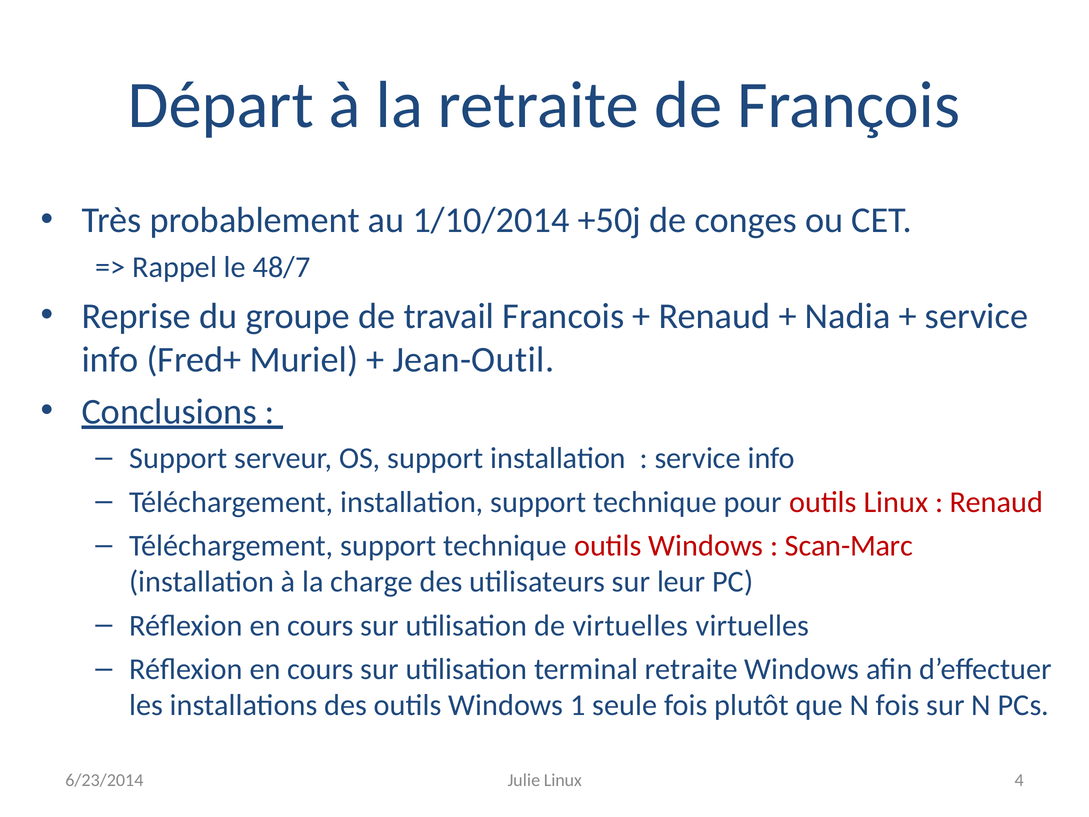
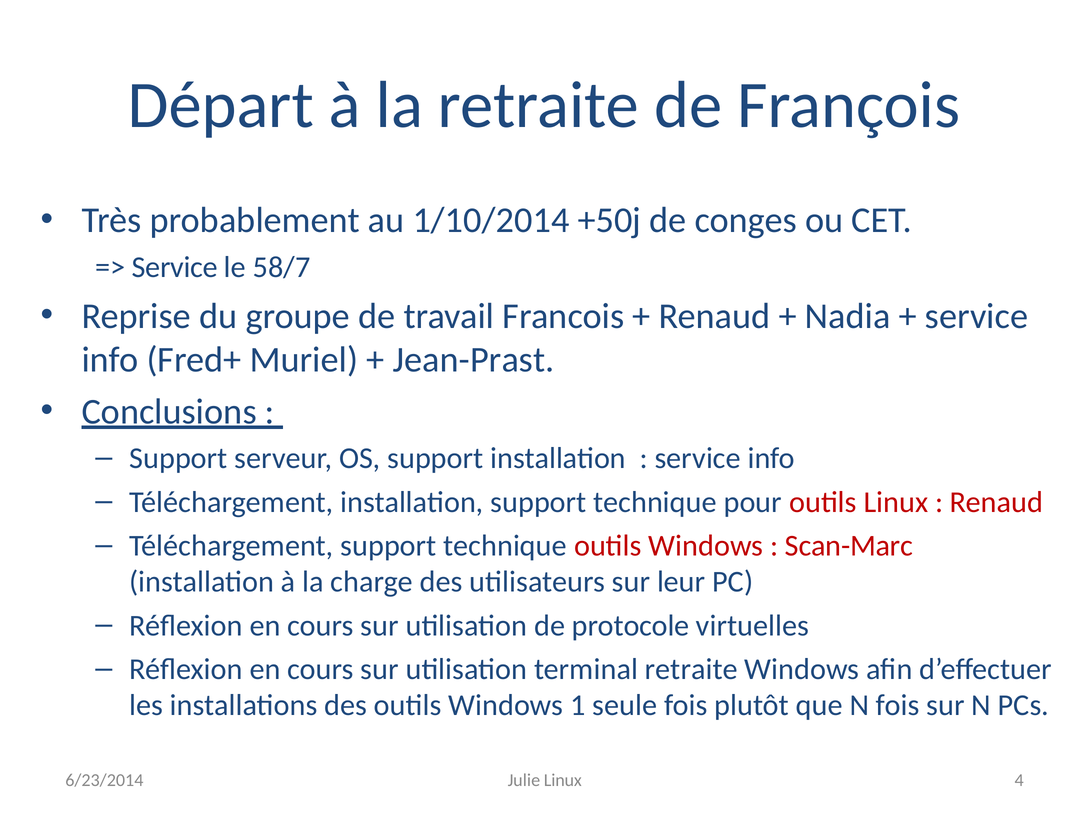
Rappel: Rappel -> Service (175, 267)
48/7: 48/7 -> 58/7 (282, 267)
Jean-Outil: Jean-Outil -> Jean-Prast (474, 360)
de virtuelles: virtuelles -> protocole (631, 625)
